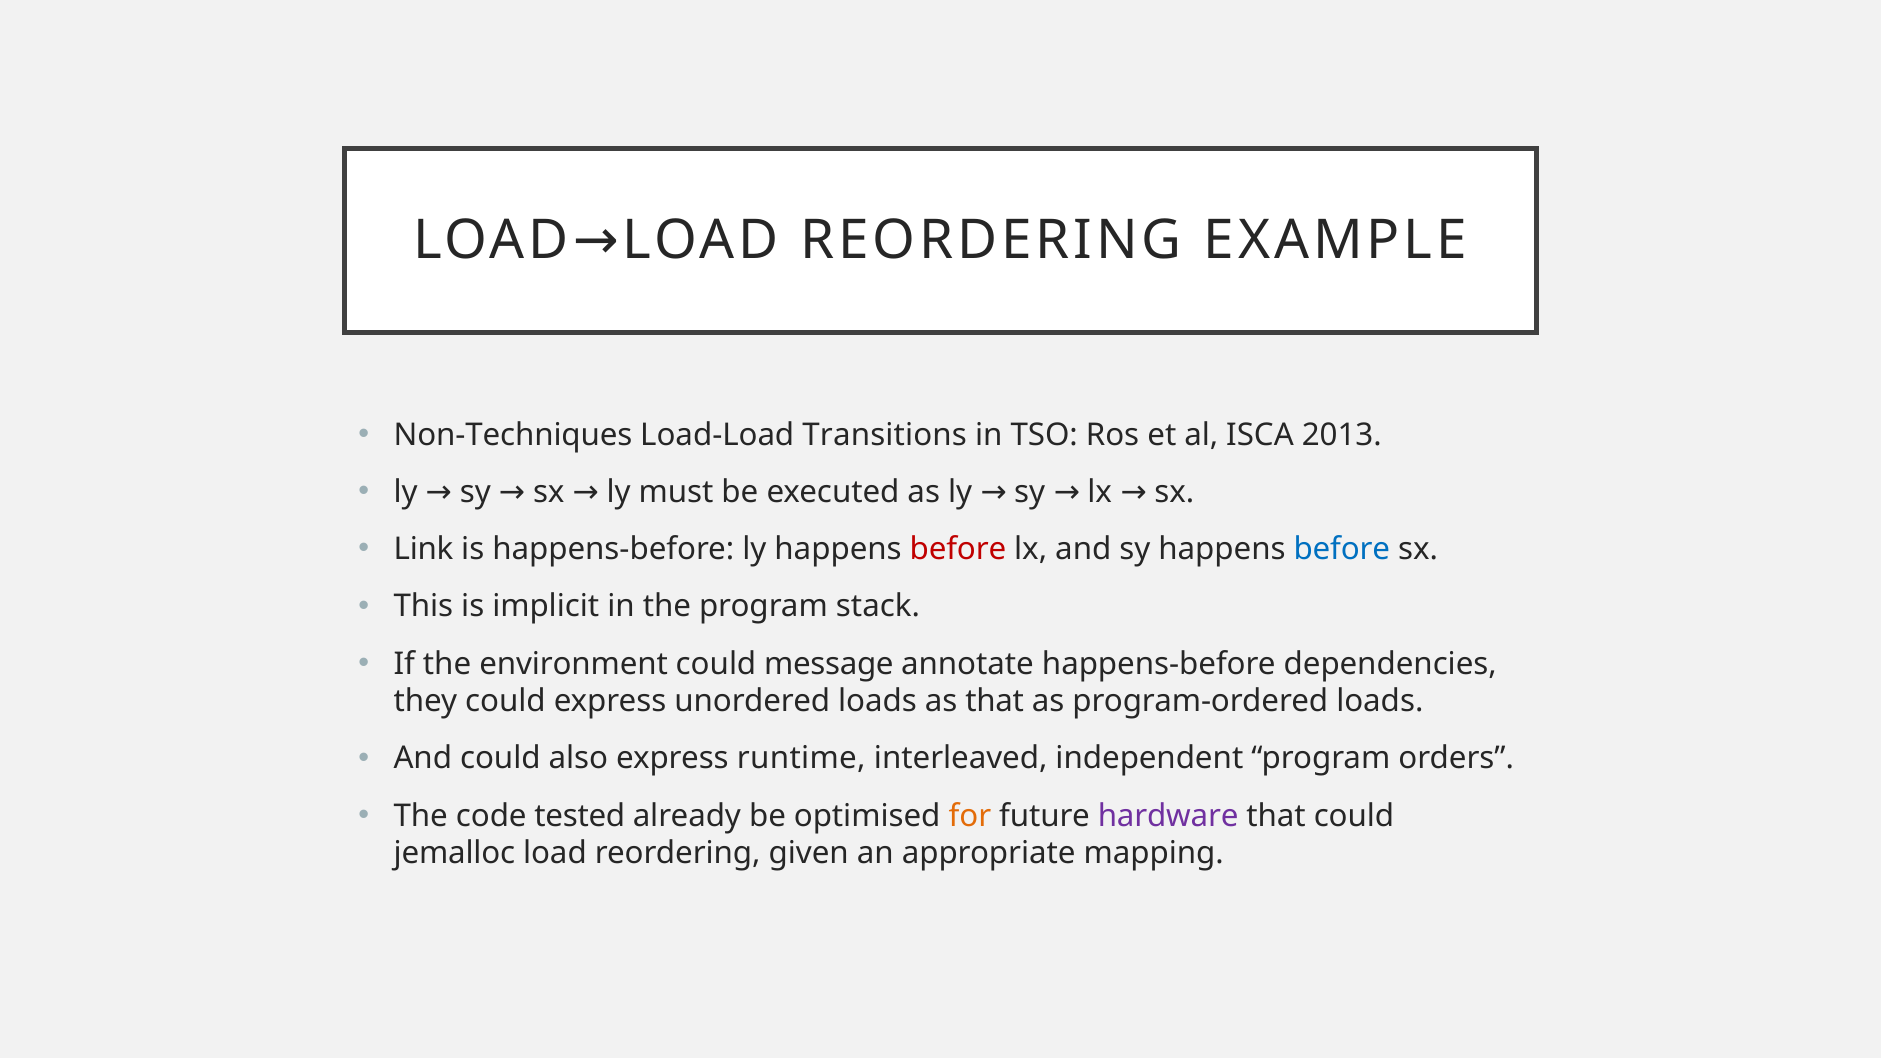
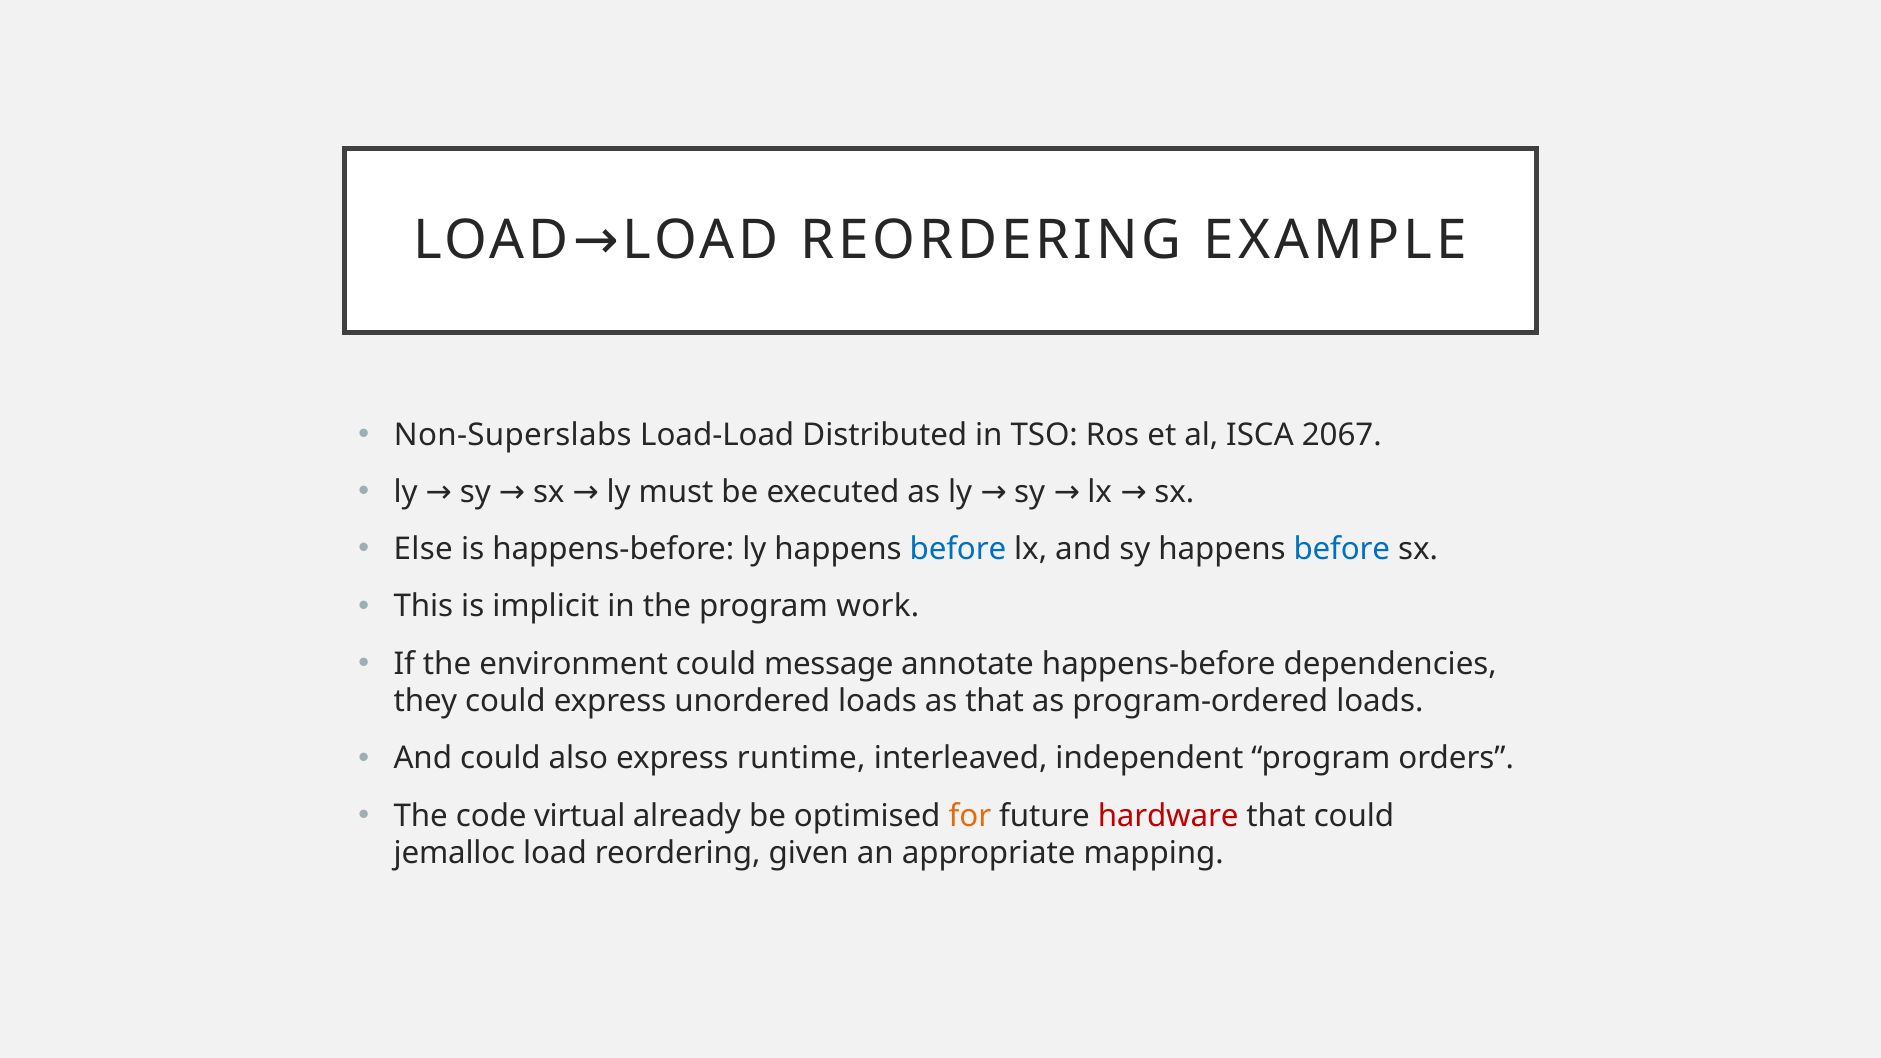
Non-Techniques: Non-Techniques -> Non-Superslabs (513, 435)
Transitions: Transitions -> Distributed (885, 435)
2013: 2013 -> 2067 (1342, 435)
Link: Link -> Else (423, 549)
before colour: red -> blue (958, 549)
stack: stack -> work (878, 607)
tested: tested -> virtual (580, 816)
hardware colour: purple -> red (1168, 816)
